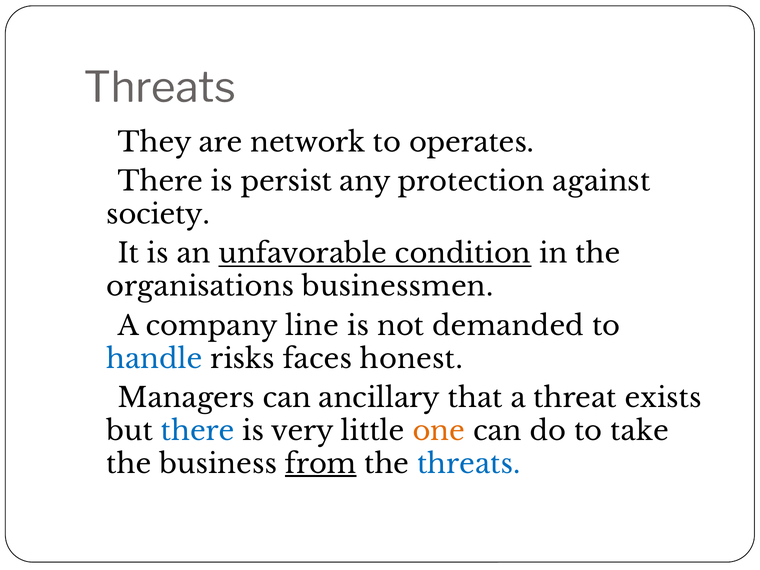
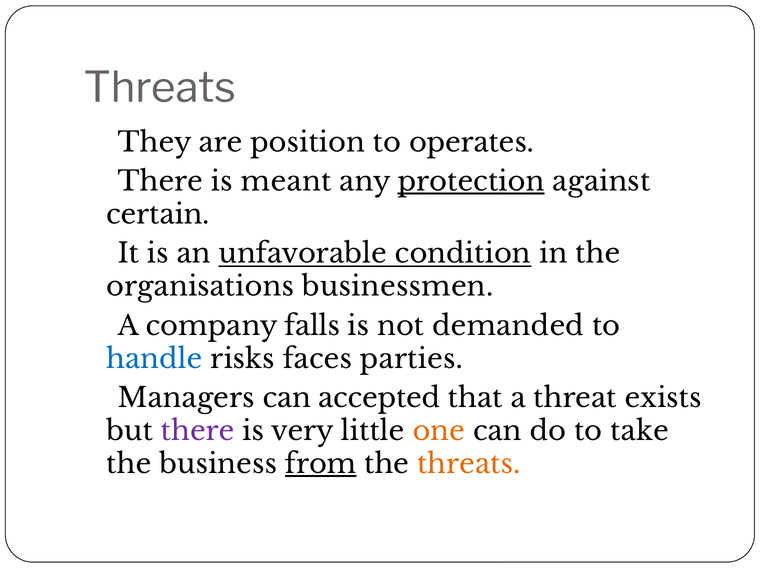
network: network -> position (308, 143)
persist: persist -> meant (286, 182)
protection underline: none -> present (471, 182)
society: society -> certain (158, 215)
line: line -> falls (312, 326)
honest: honest -> parties (411, 359)
ancillary: ancillary -> accepted (379, 398)
there colour: blue -> purple (198, 431)
threats colour: blue -> orange (469, 464)
